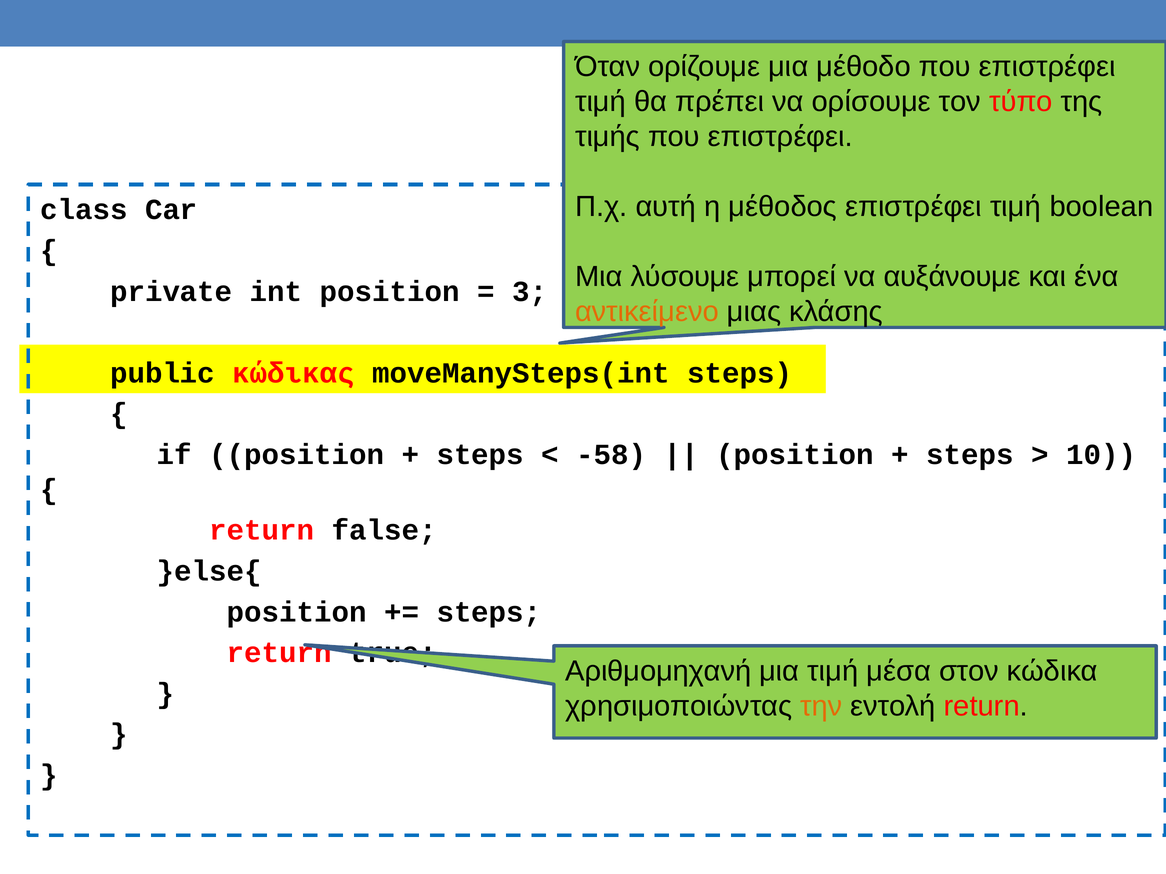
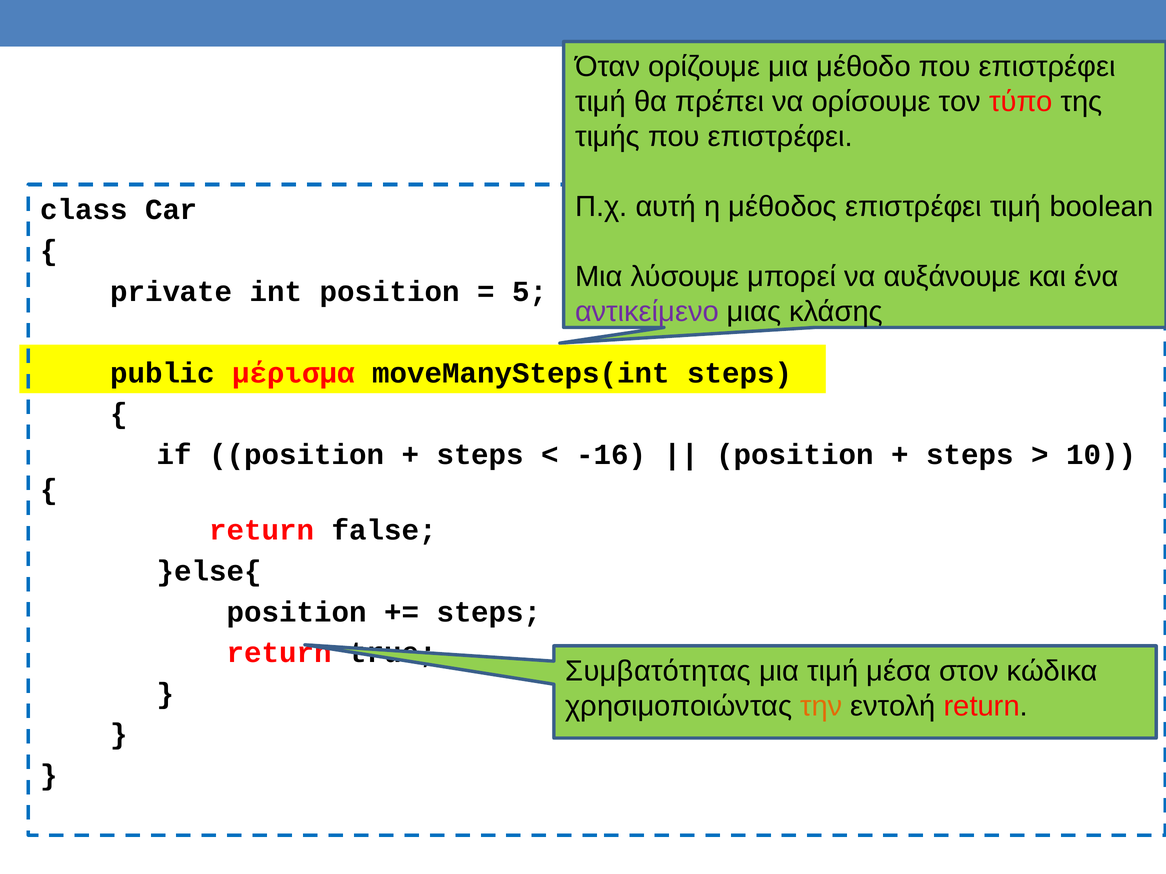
3: 3 -> 5 (530, 292)
αντικείμενο colour: orange -> purple (647, 312)
κώδικας: κώδικας -> μέρισμα (294, 373)
-58: -58 -> -16 (611, 455)
Αριθμομηχανή: Αριθμομηχανή -> Συμβατότητας (658, 671)
